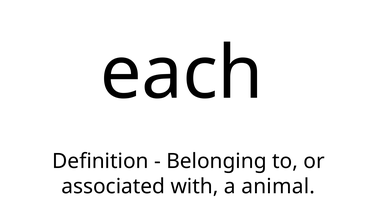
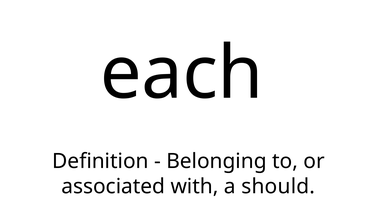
animal: animal -> should (278, 186)
